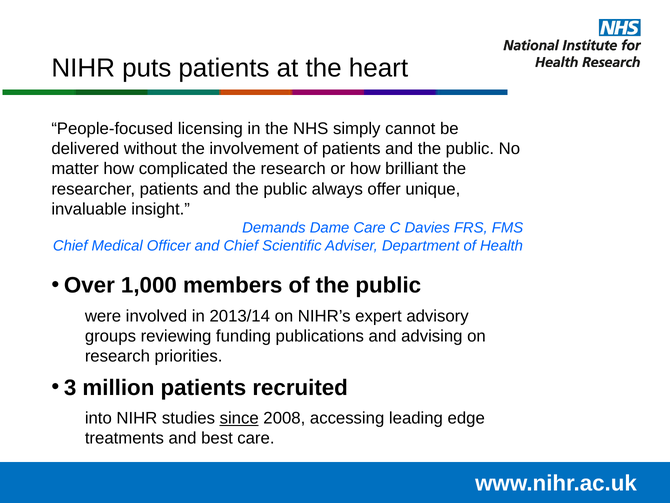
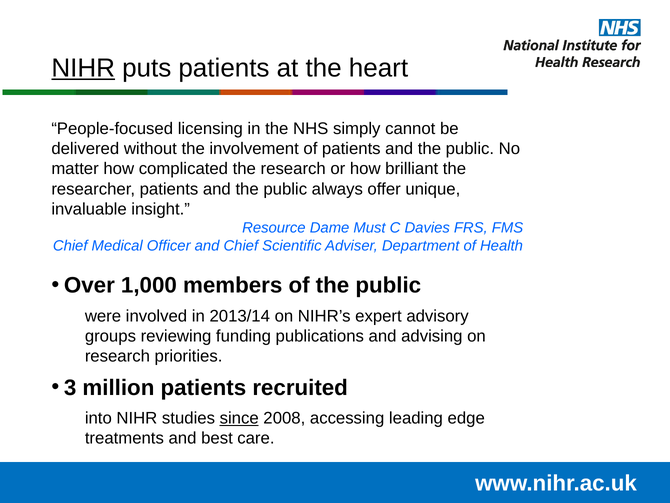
NIHR underline: none -> present (83, 68)
Demands: Demands -> Resource (274, 228)
Dame Care: Care -> Must (370, 228)
